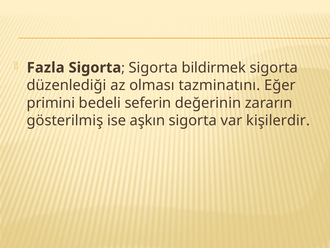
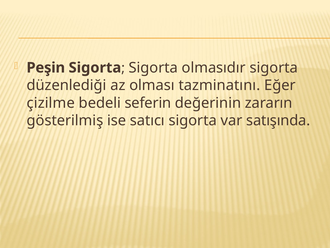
Fazla: Fazla -> Peşin (46, 68)
bildirmek: bildirmek -> olmasıdır (214, 68)
primini: primini -> çizilme (51, 103)
aşkın: aşkın -> satıcı (147, 120)
kişilerdir: kişilerdir -> satışında (278, 120)
